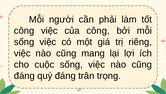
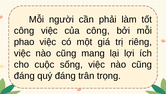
sống: sống -> phao (24, 42)
